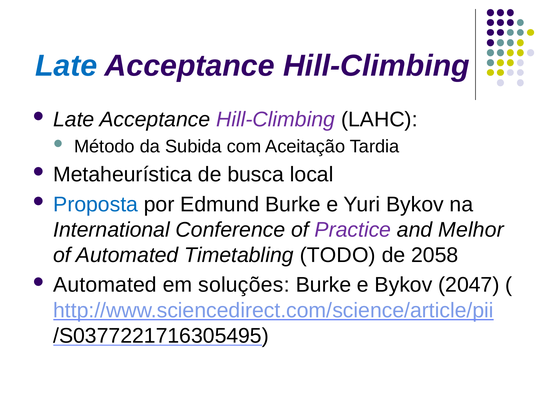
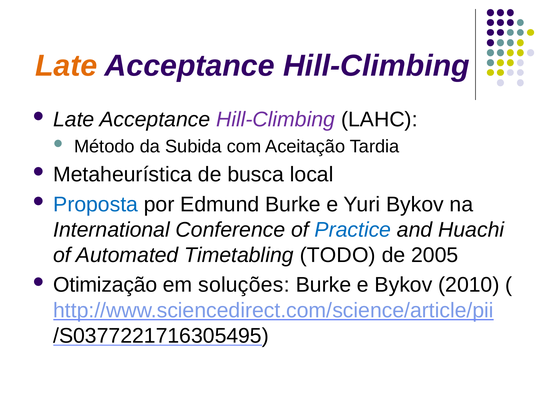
Late colour: blue -> orange (66, 66)
Practice colour: purple -> blue (353, 230)
Melhor: Melhor -> Huachi (471, 230)
2058: 2058 -> 2005 (435, 256)
Automated: Automated -> Otimização (105, 285)
2047: 2047 -> 2010 (469, 285)
